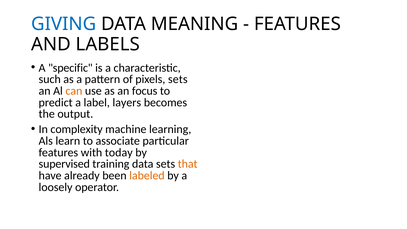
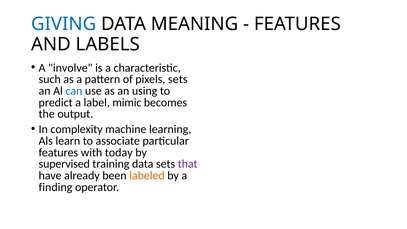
specific: specific -> involve (70, 68)
can colour: orange -> blue (74, 91)
focus: focus -> using (145, 91)
layers: layers -> mimic (127, 102)
that colour: orange -> purple (188, 164)
loosely: loosely -> finding (56, 187)
